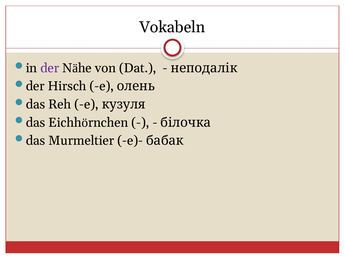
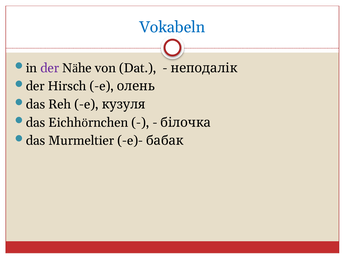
Vokabeln colour: black -> blue (172, 27)
